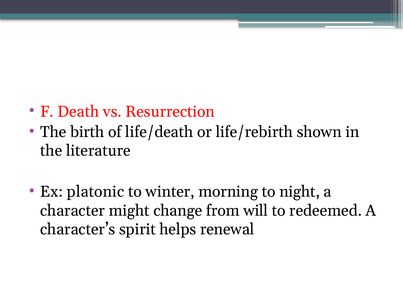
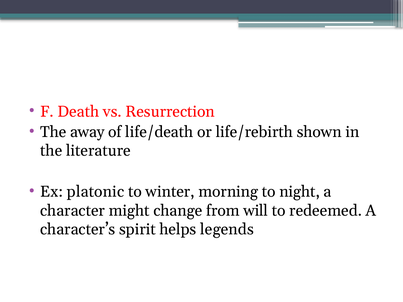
birth: birth -> away (87, 132)
renewal: renewal -> legends (227, 230)
